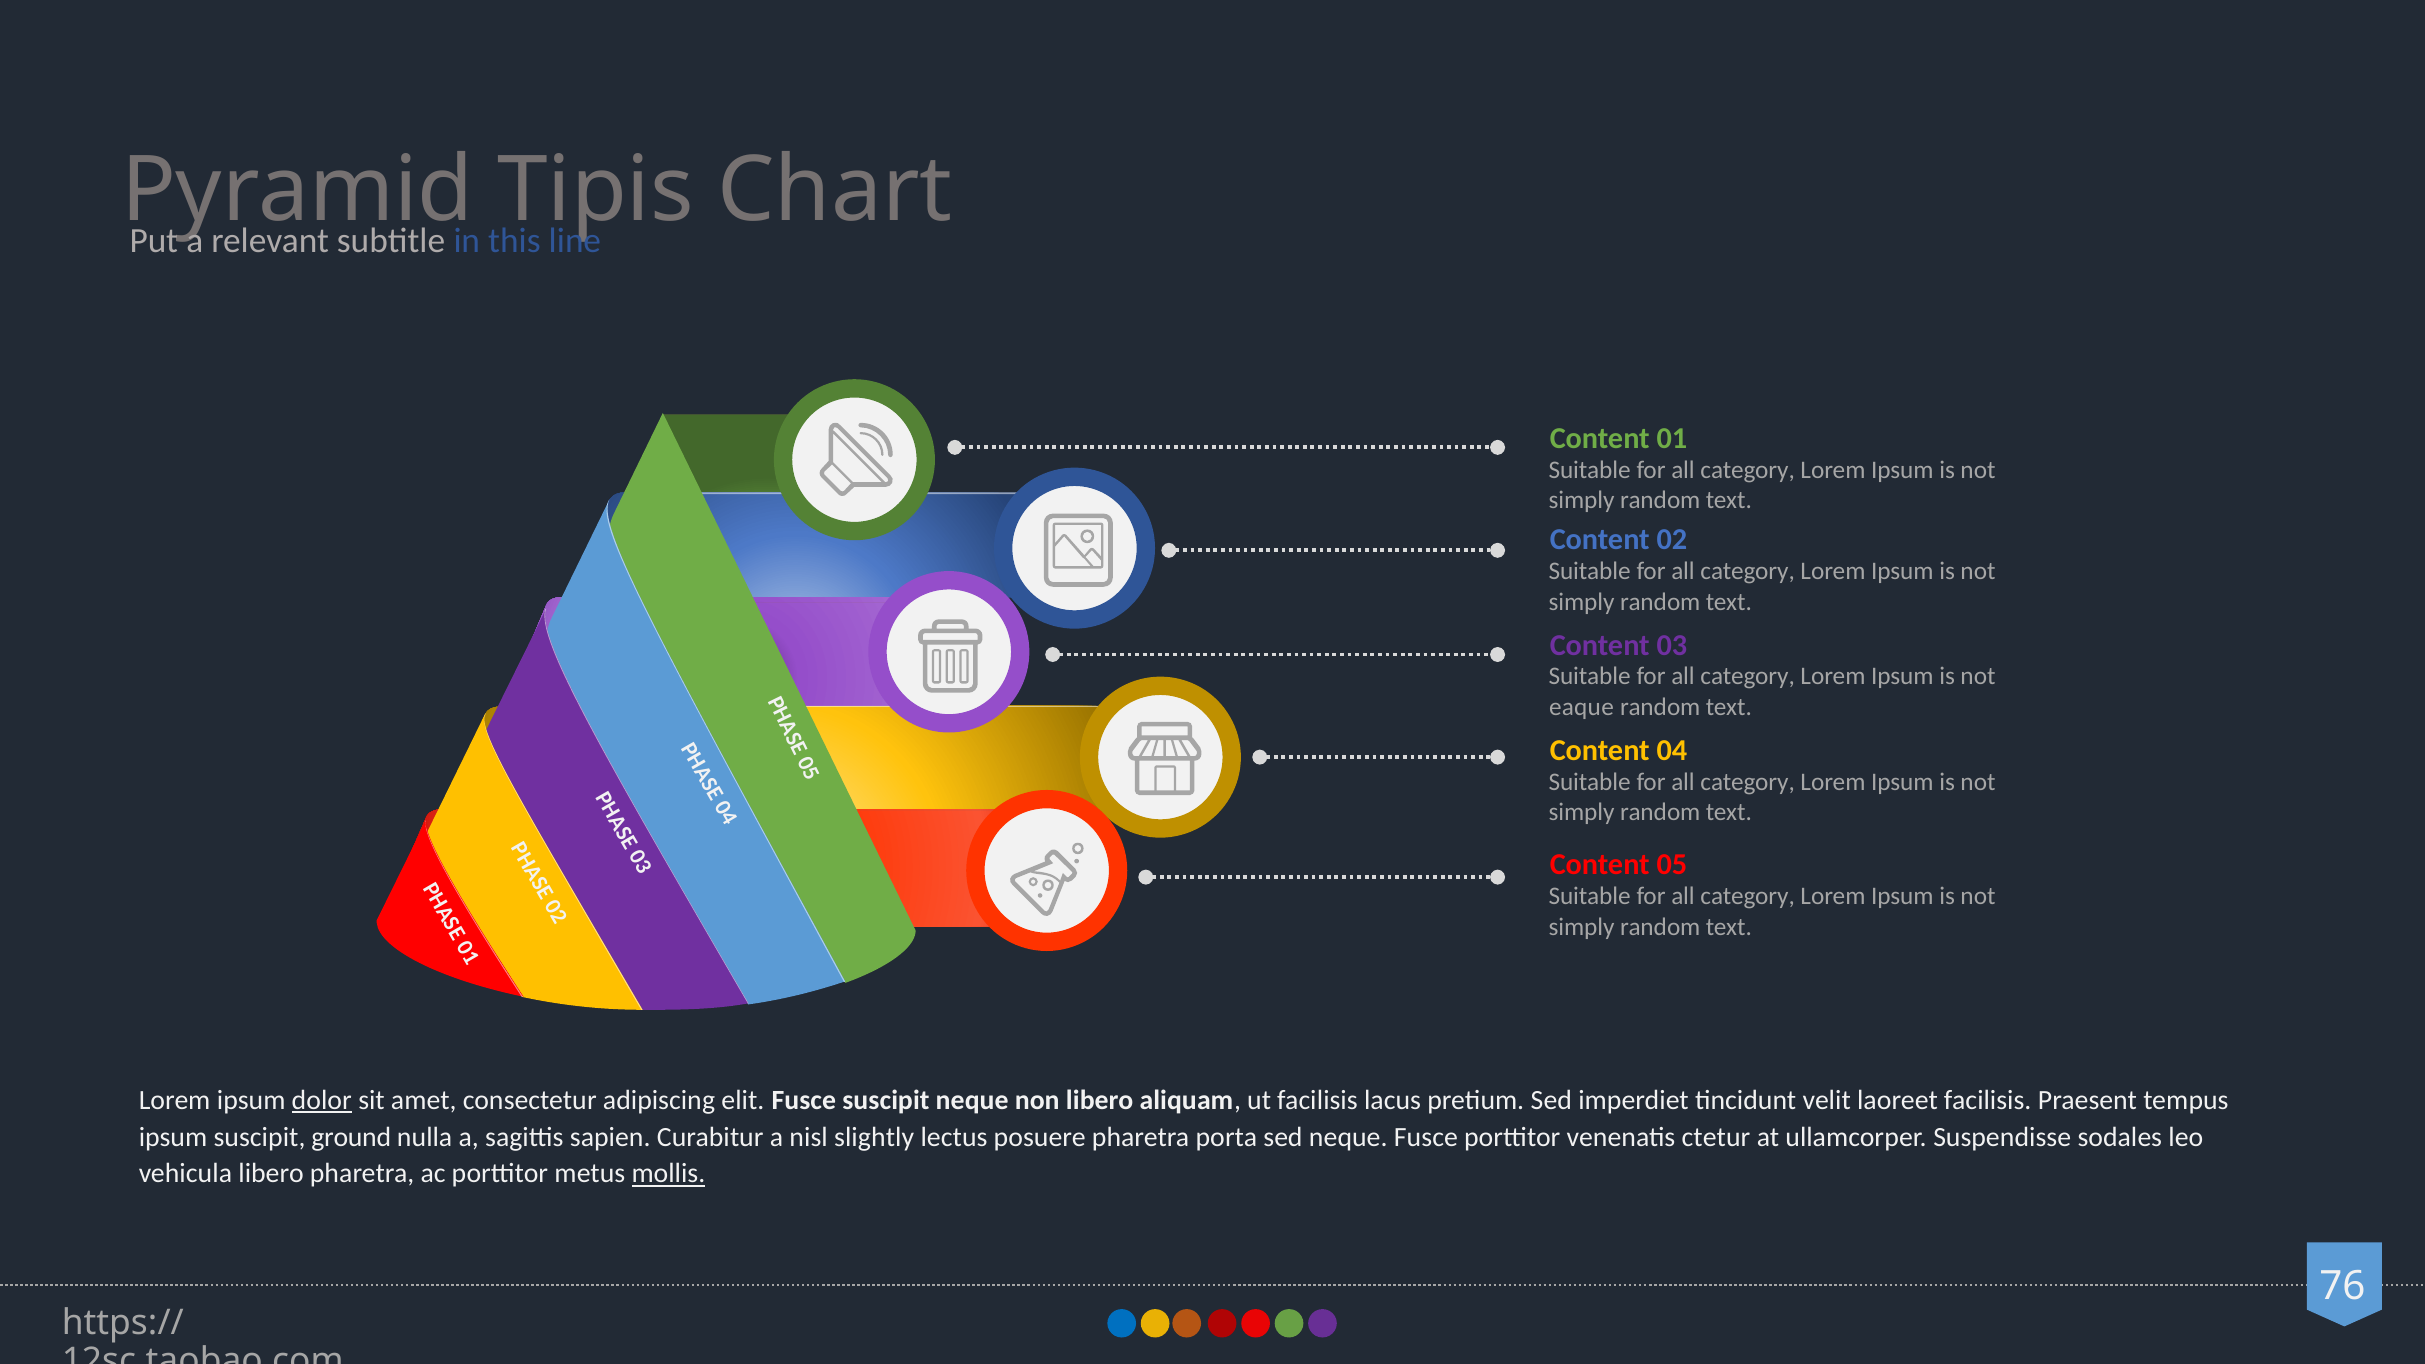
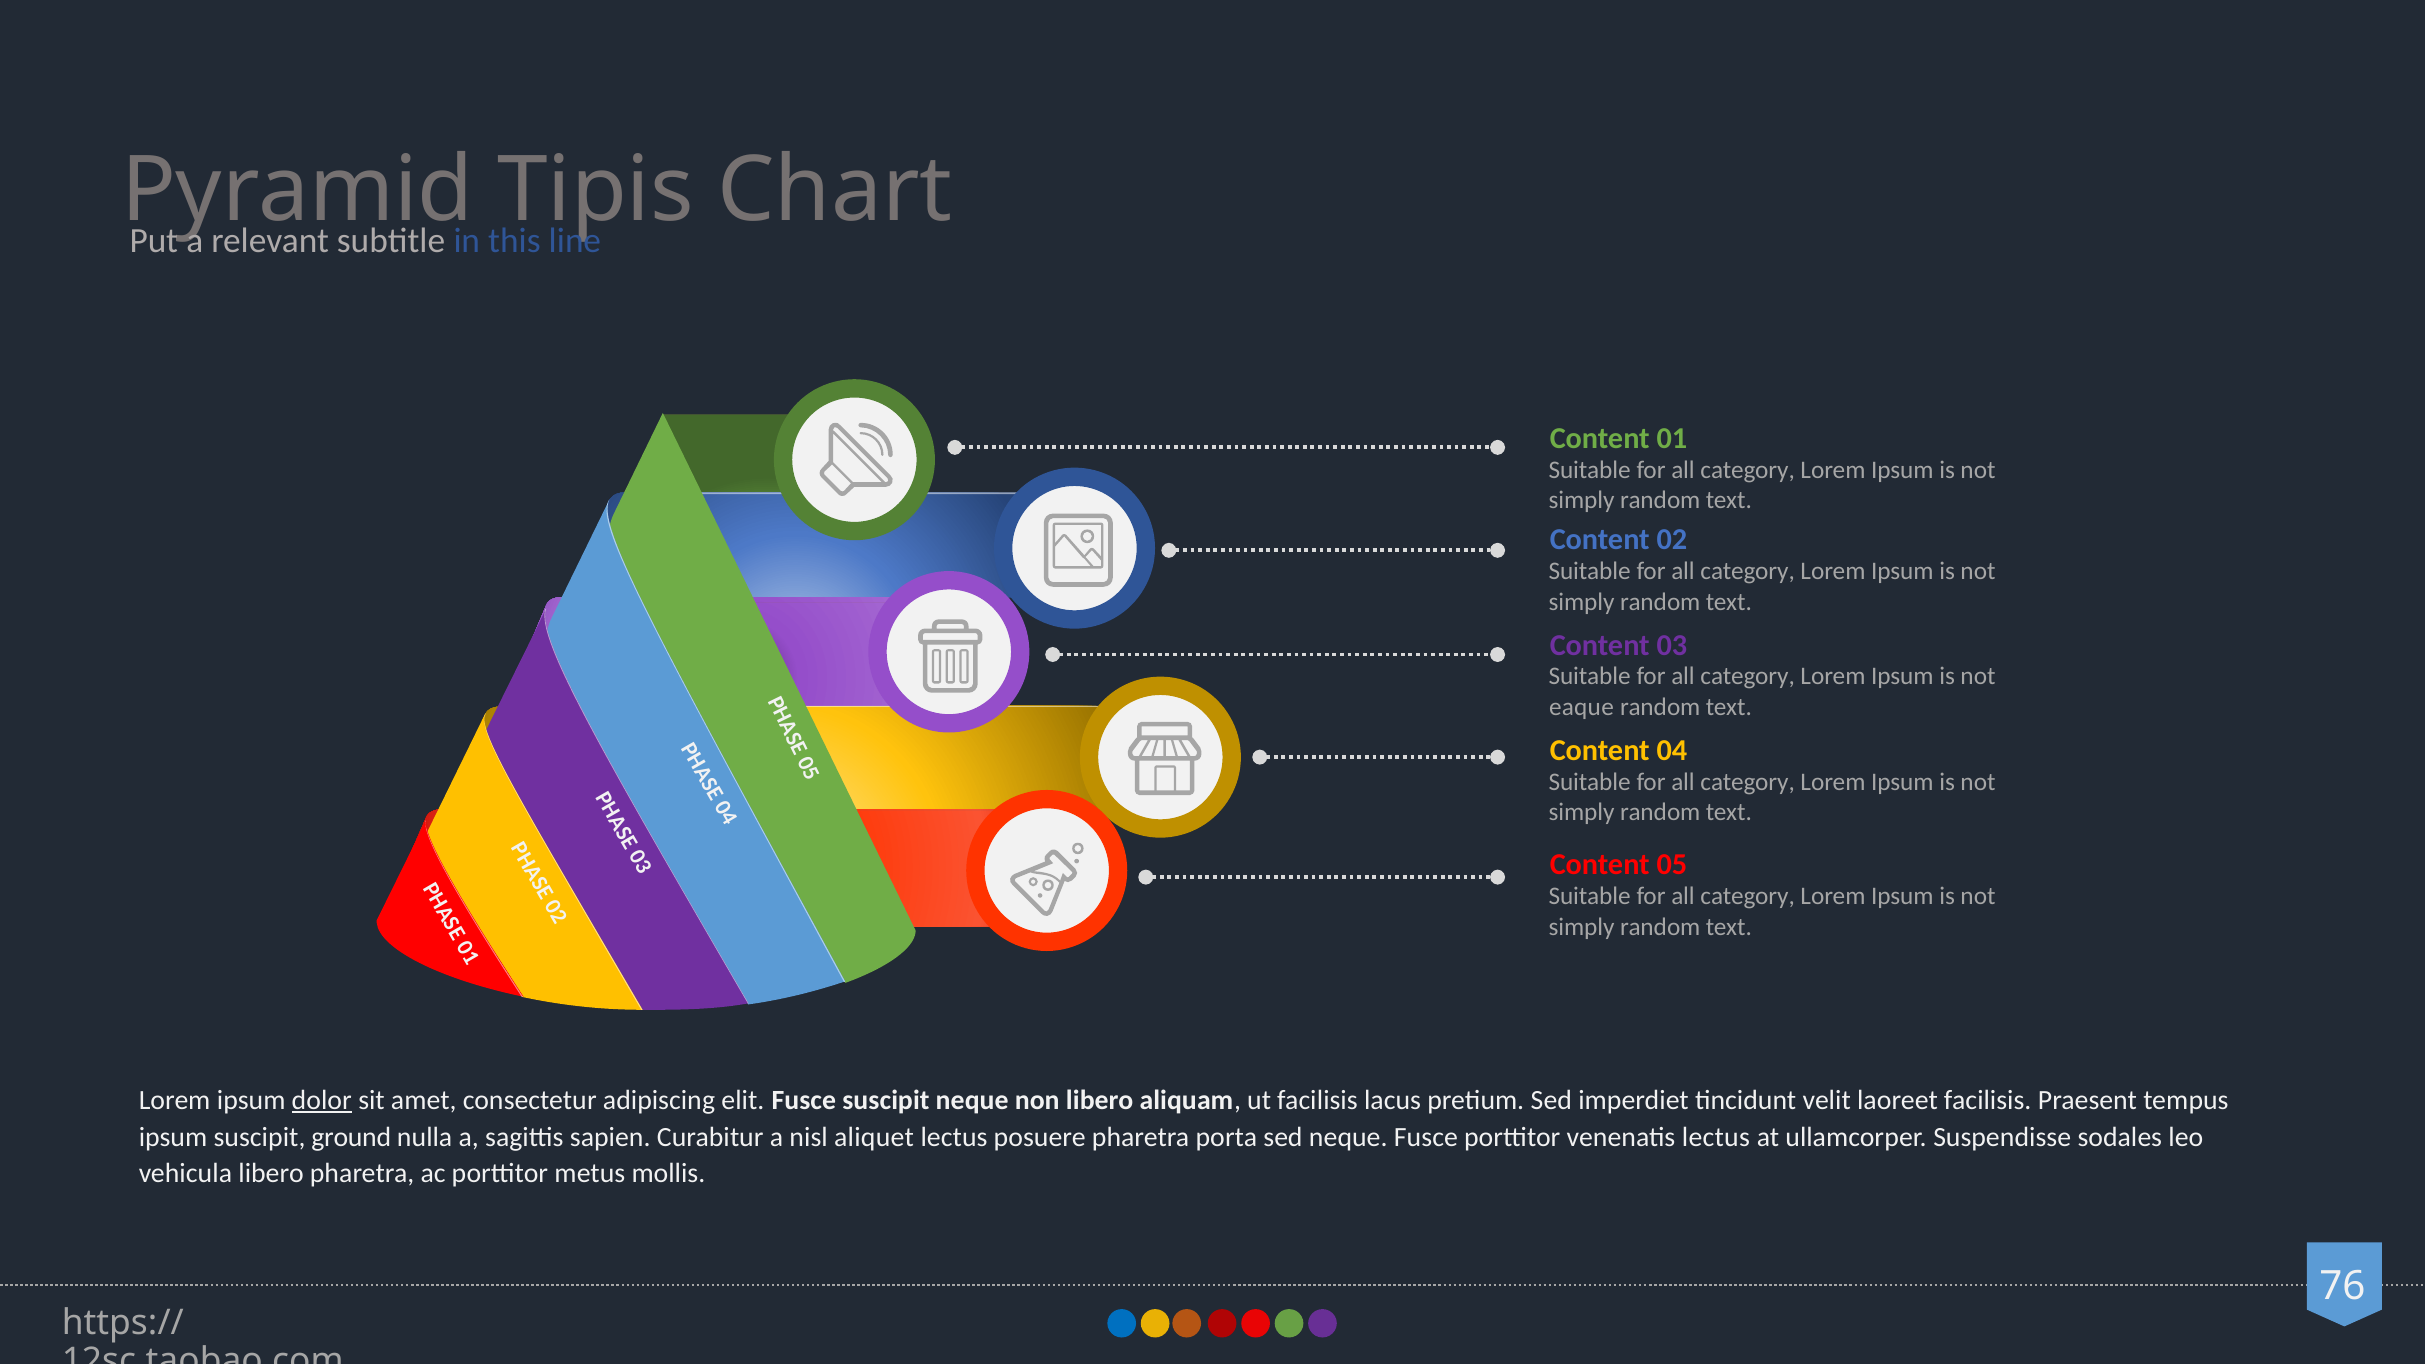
slightly: slightly -> aliquet (874, 1137)
venenatis ctetur: ctetur -> lectus (1716, 1137)
mollis underline: present -> none (668, 1174)
